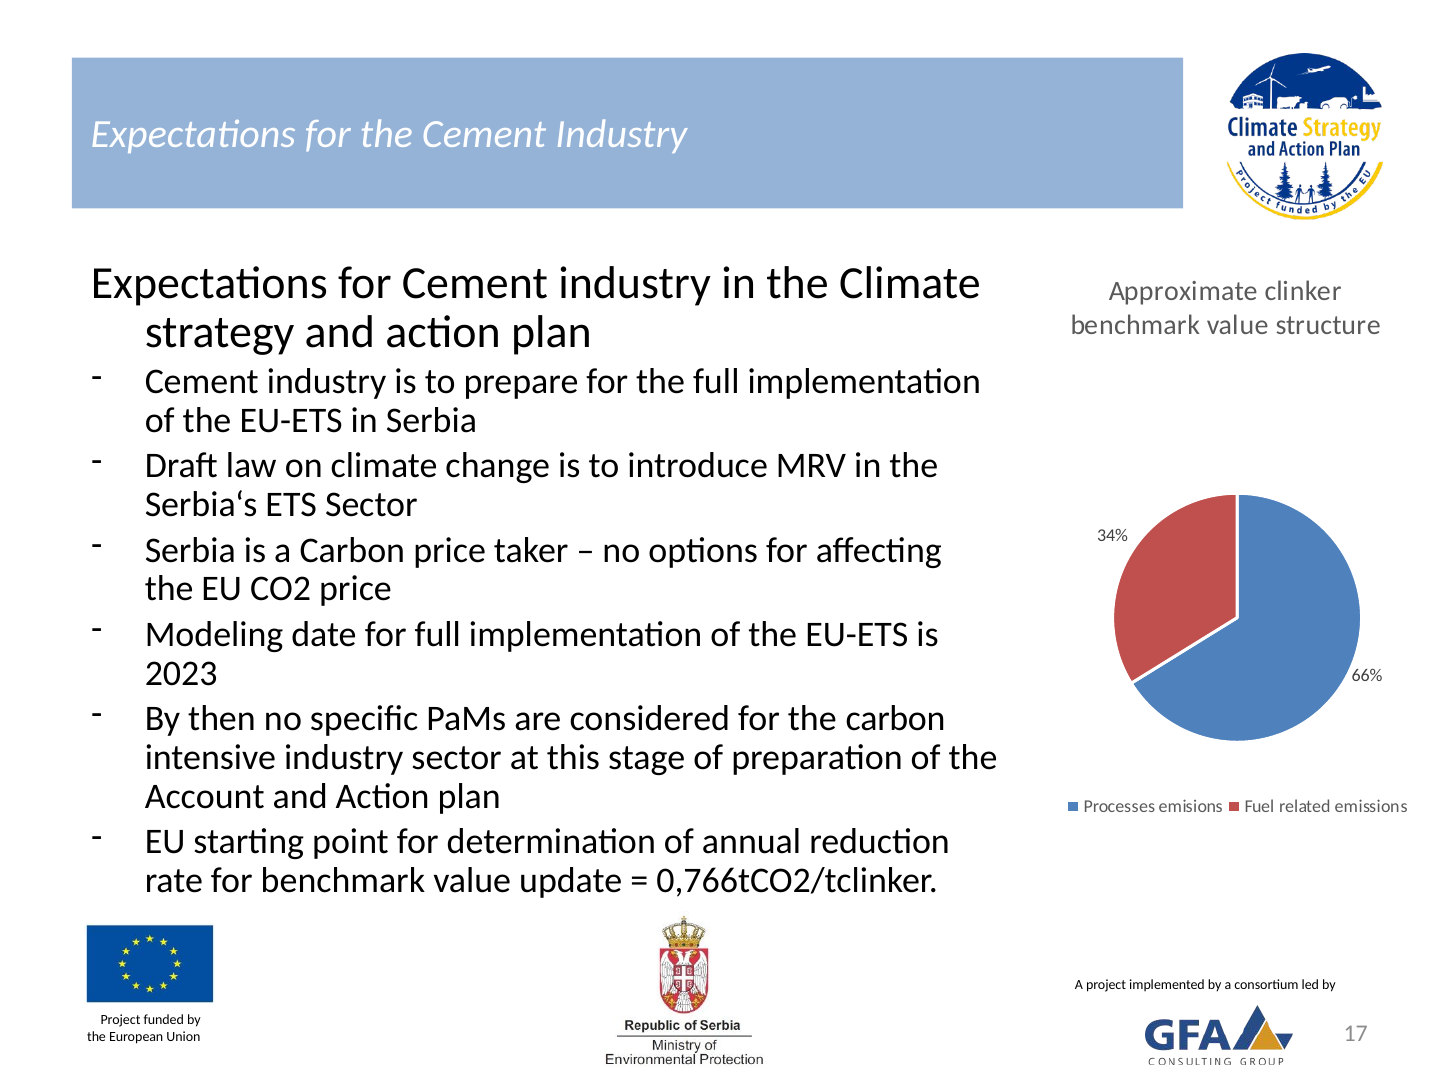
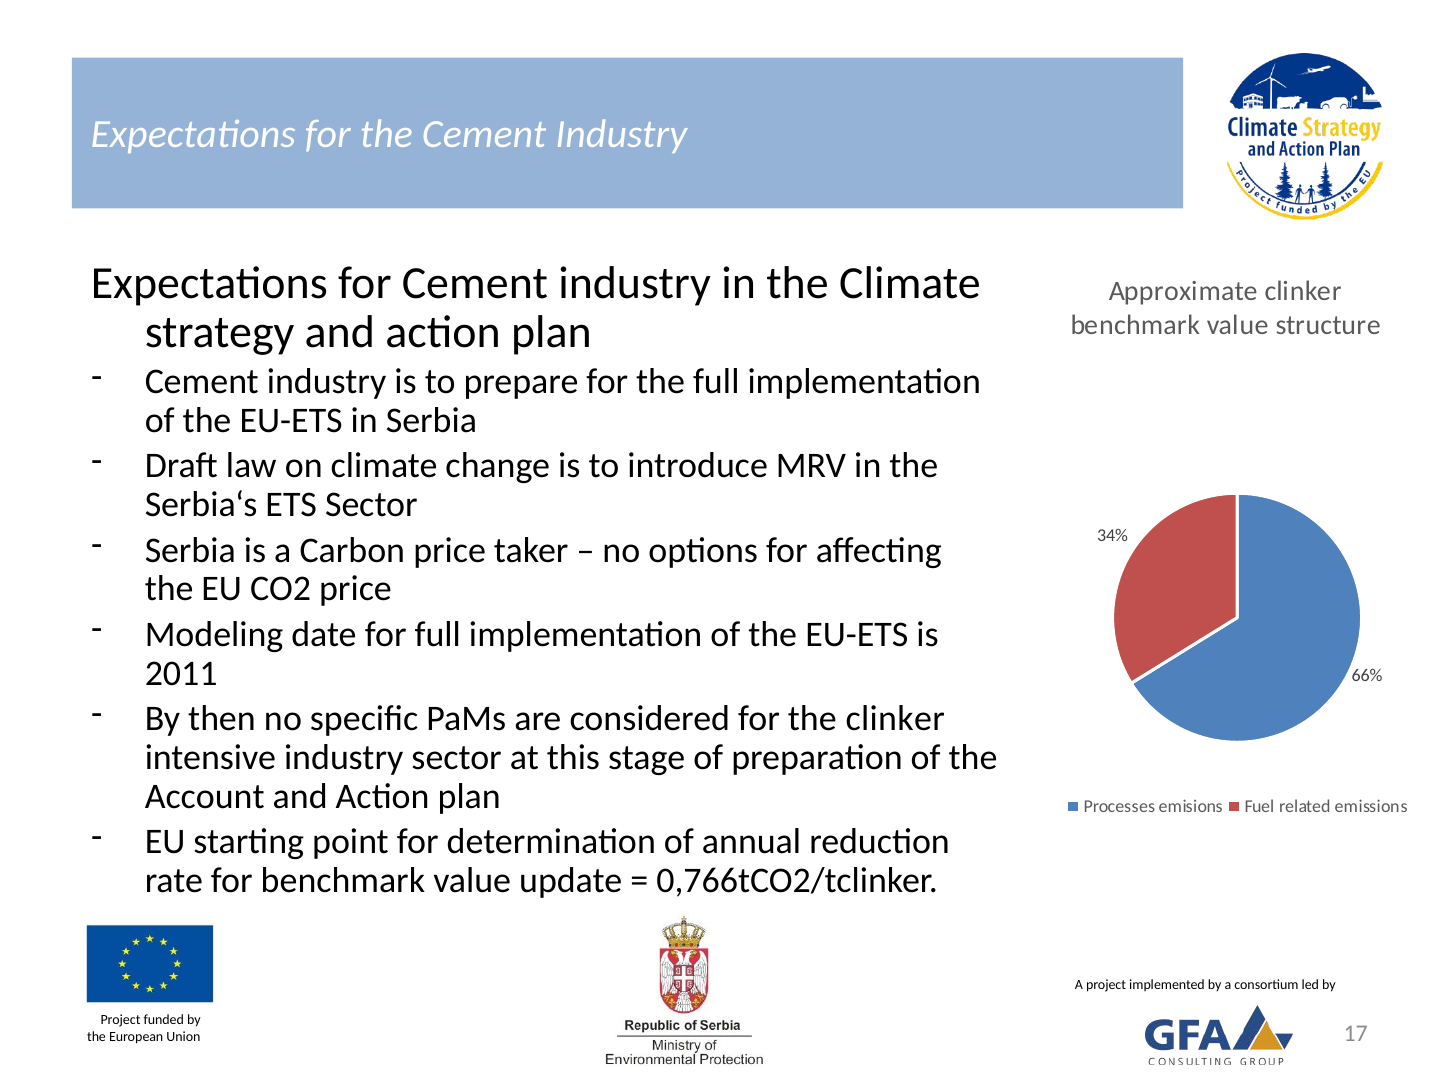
2023: 2023 -> 2011 (181, 673)
the carbon: carbon -> clinker (895, 718)
